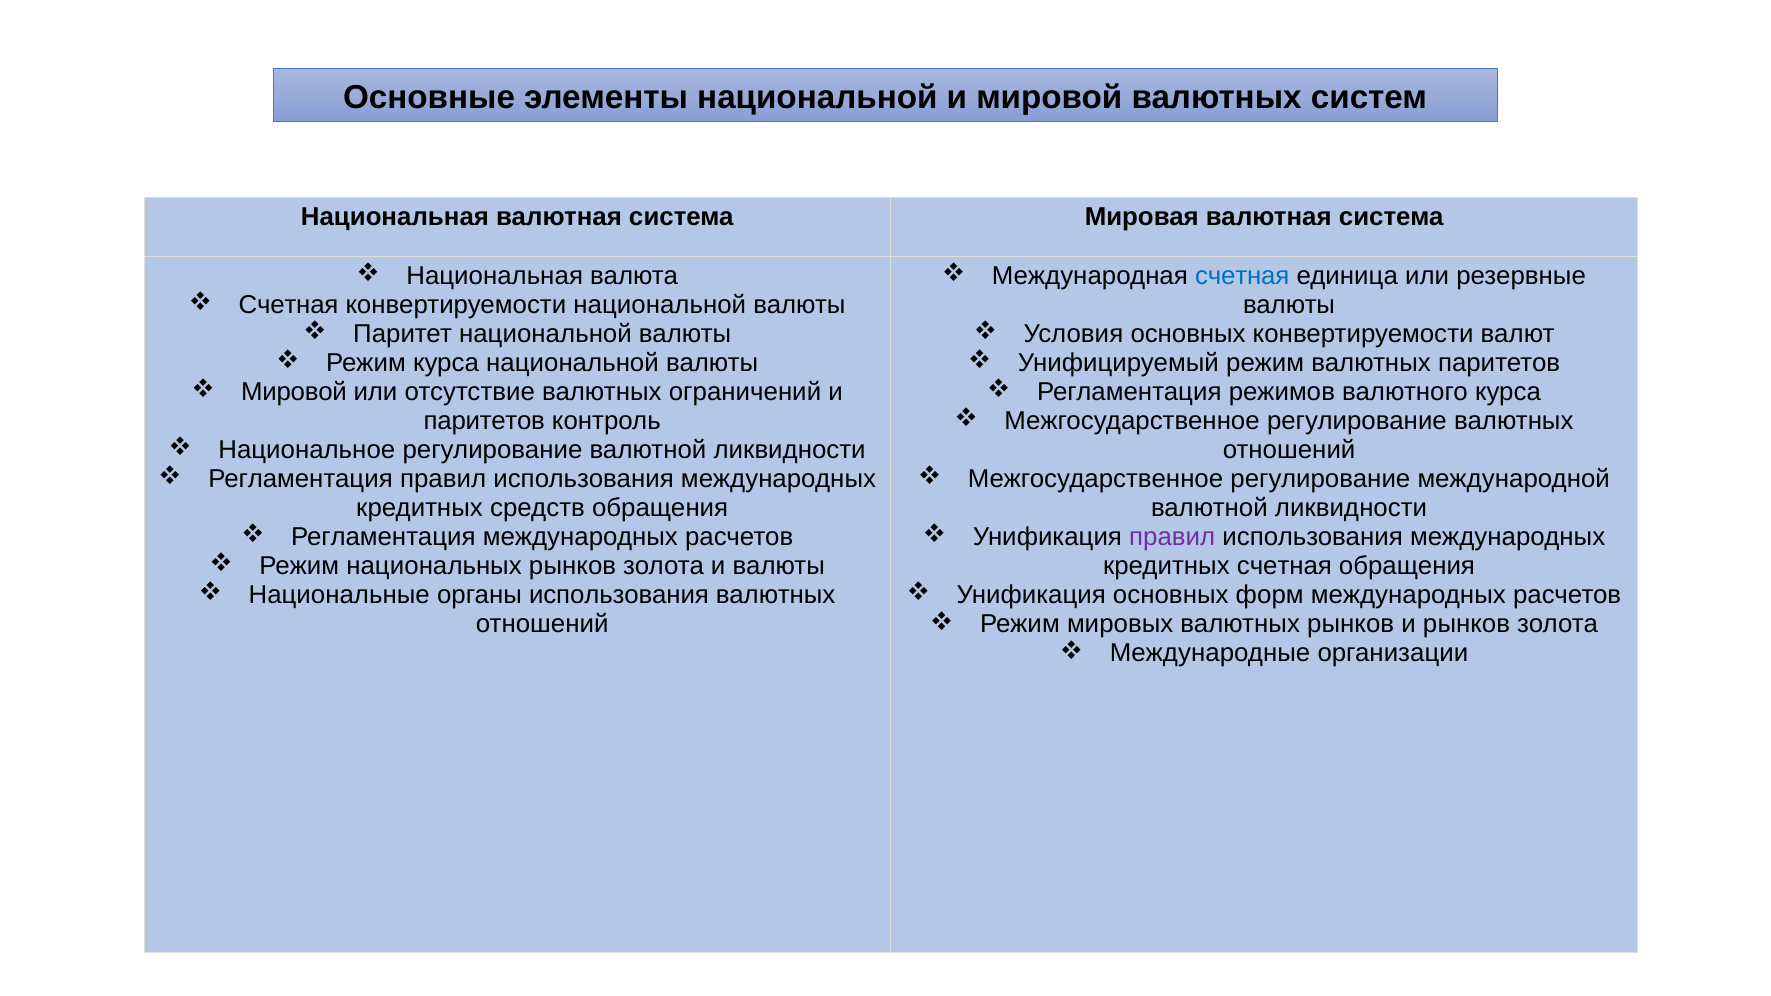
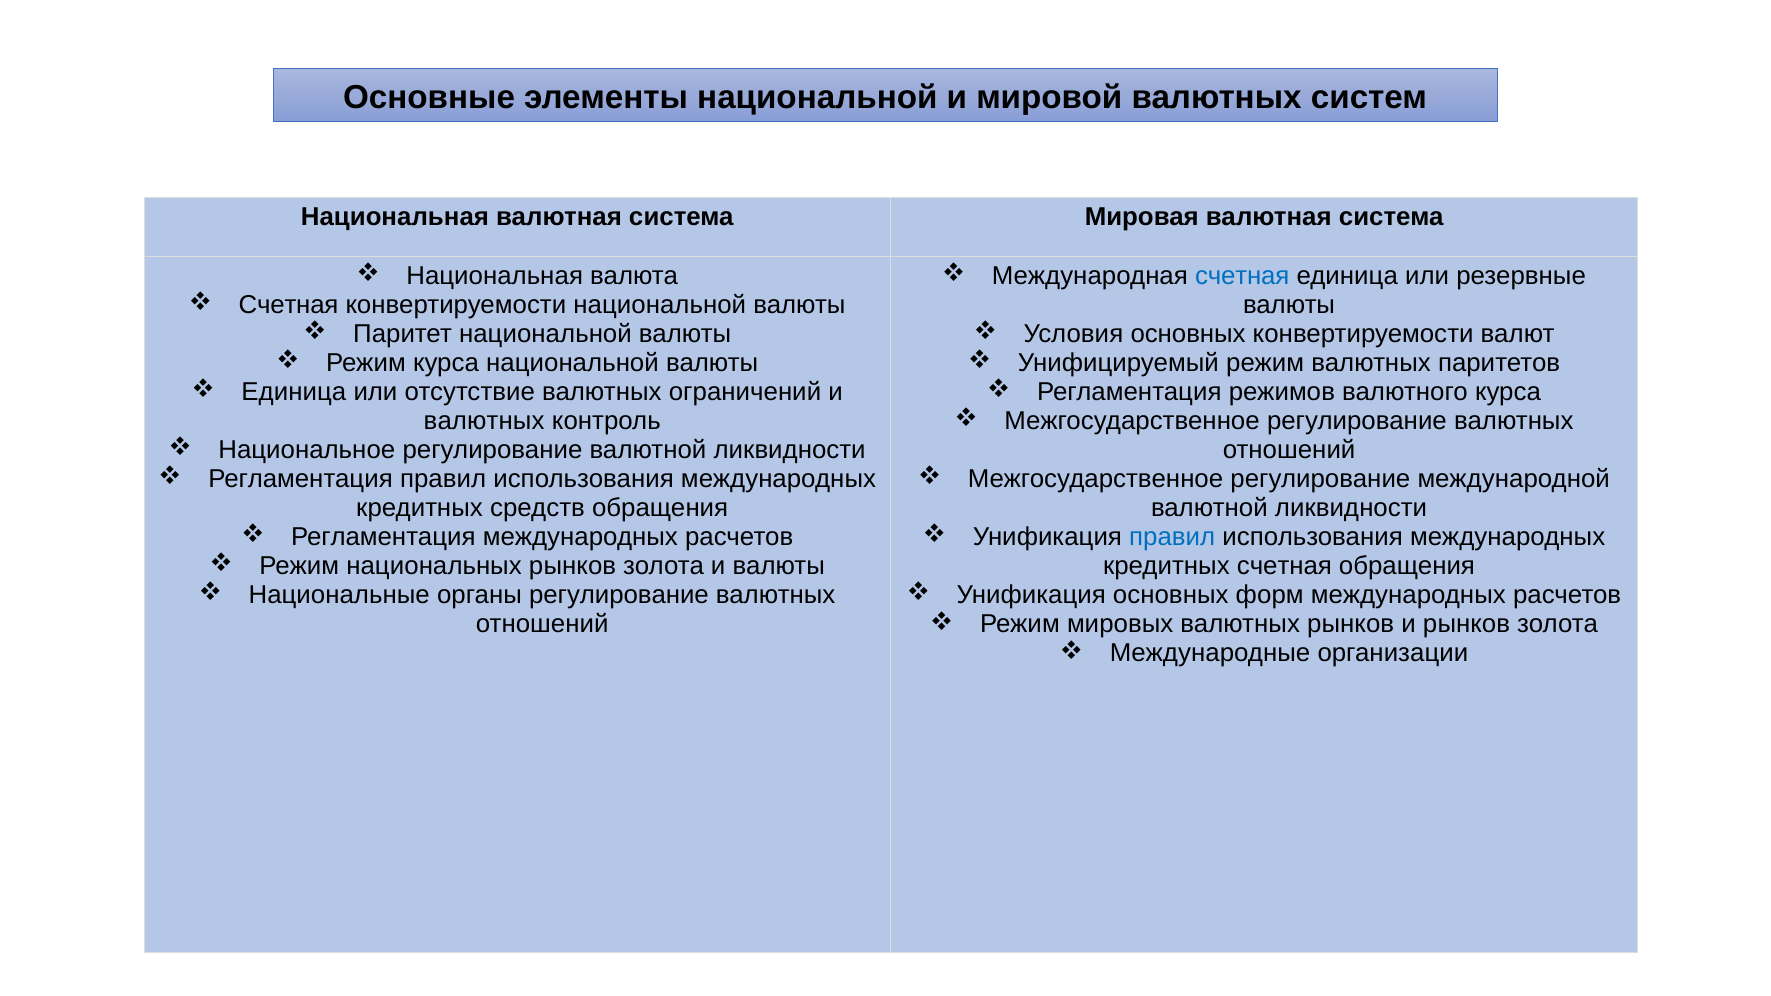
Мировой: Мировой -> Единица (294, 392)
паритетов: паритетов -> валютных (484, 421)
правил colour: purple -> blue (1172, 537)
органы использования: использования -> регулирование (619, 595)
